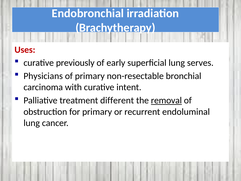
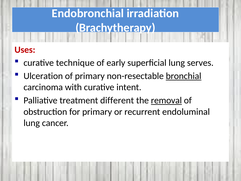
previously: previously -> technique (75, 63)
Physicians: Physicians -> Ulceration (43, 76)
bronchial underline: none -> present (184, 76)
